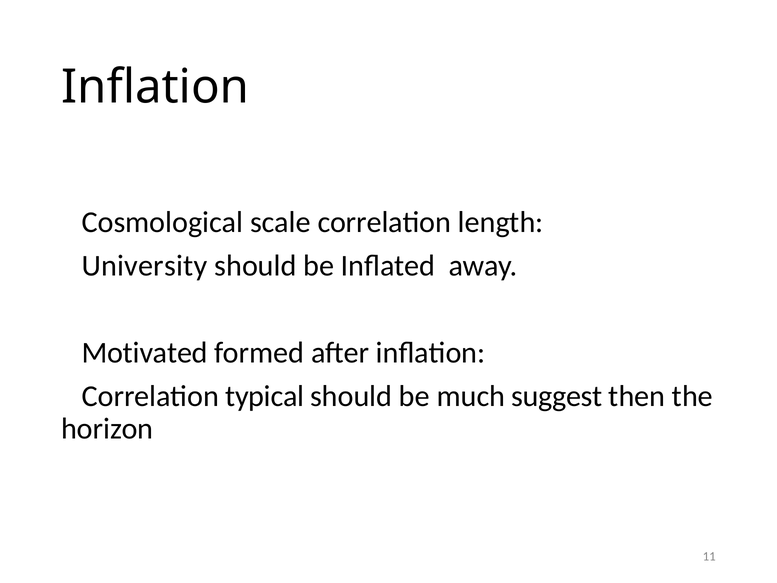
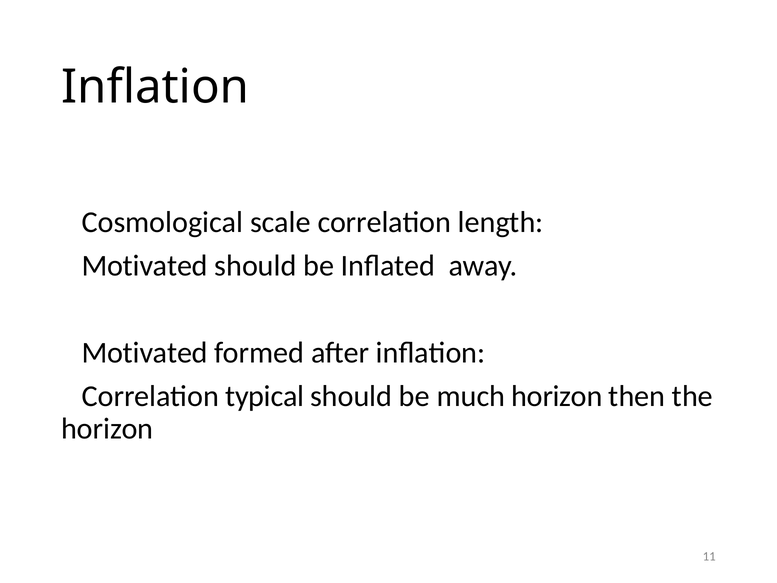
University: University -> Motivated (145, 266)
much suggest: suggest -> horizon (557, 396)
